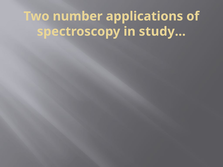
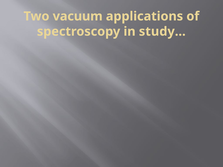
number: number -> vacuum (78, 16)
